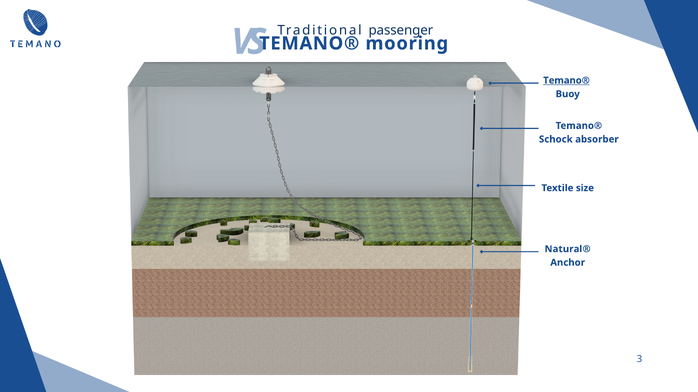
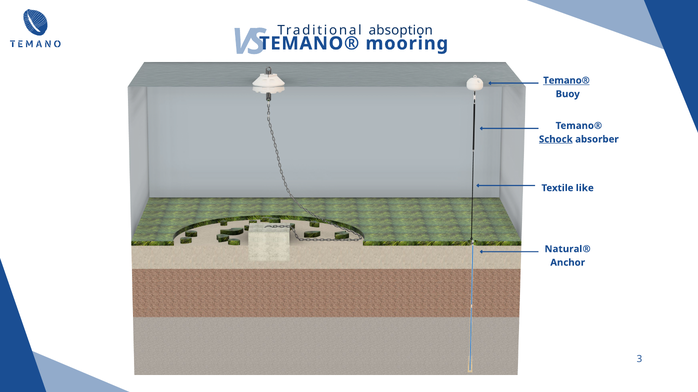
passenger: passenger -> absoption (401, 30)
Schock underline: none -> present (556, 139)
size: size -> like (585, 188)
